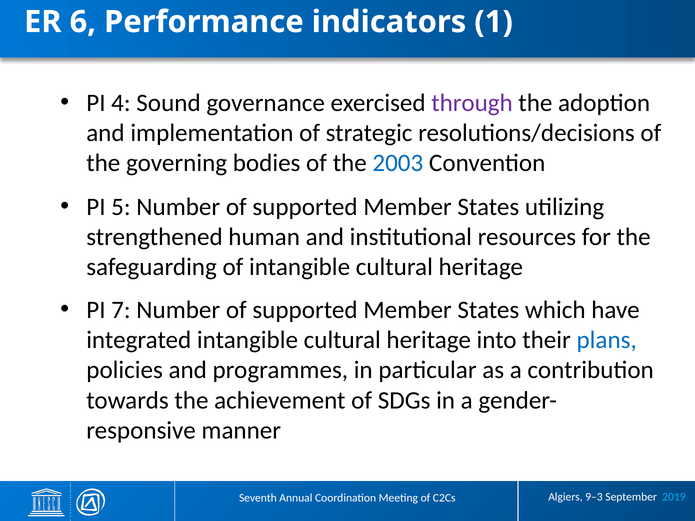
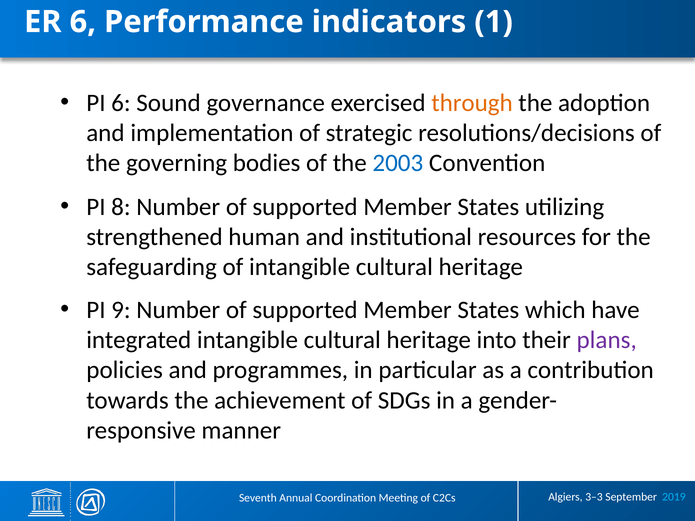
PI 4: 4 -> 6 (121, 103)
through colour: purple -> orange (472, 103)
5: 5 -> 8 (121, 207)
7: 7 -> 9 (121, 310)
plans colour: blue -> purple (607, 340)
9–3: 9–3 -> 3–3 (594, 497)
